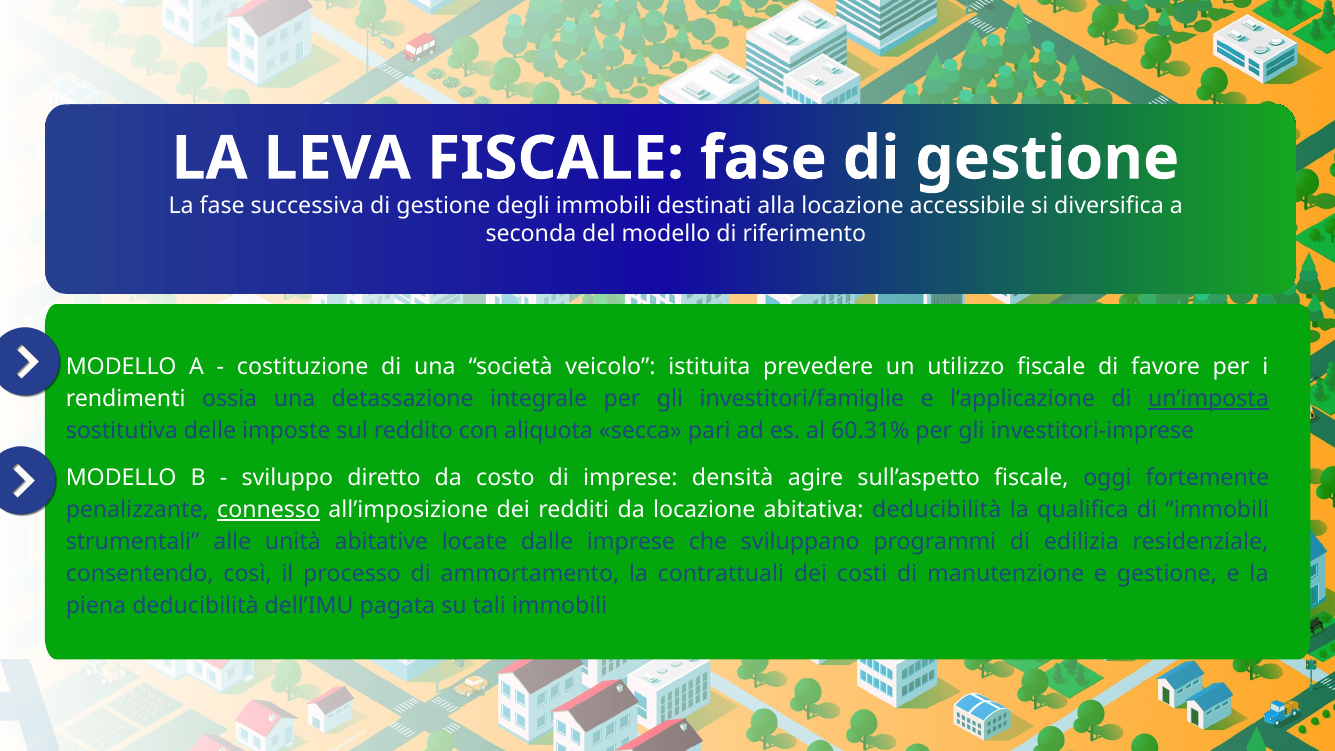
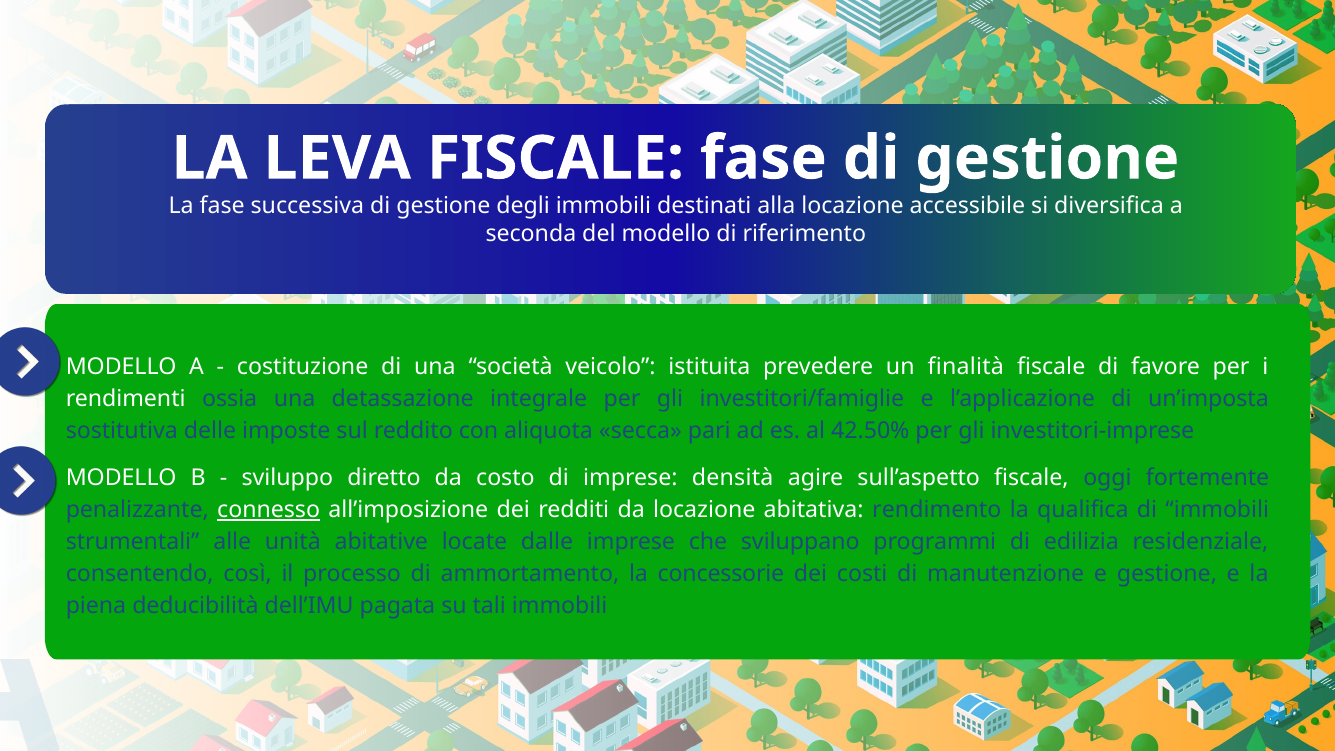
utilizzo: utilizzo -> finalità (966, 367)
un’imposta underline: present -> none (1208, 399)
60.31%: 60.31% -> 42.50% (870, 431)
abitativa deducibilità: deducibilità -> rendimento (937, 510)
contrattuali: contrattuali -> concessorie (721, 574)
